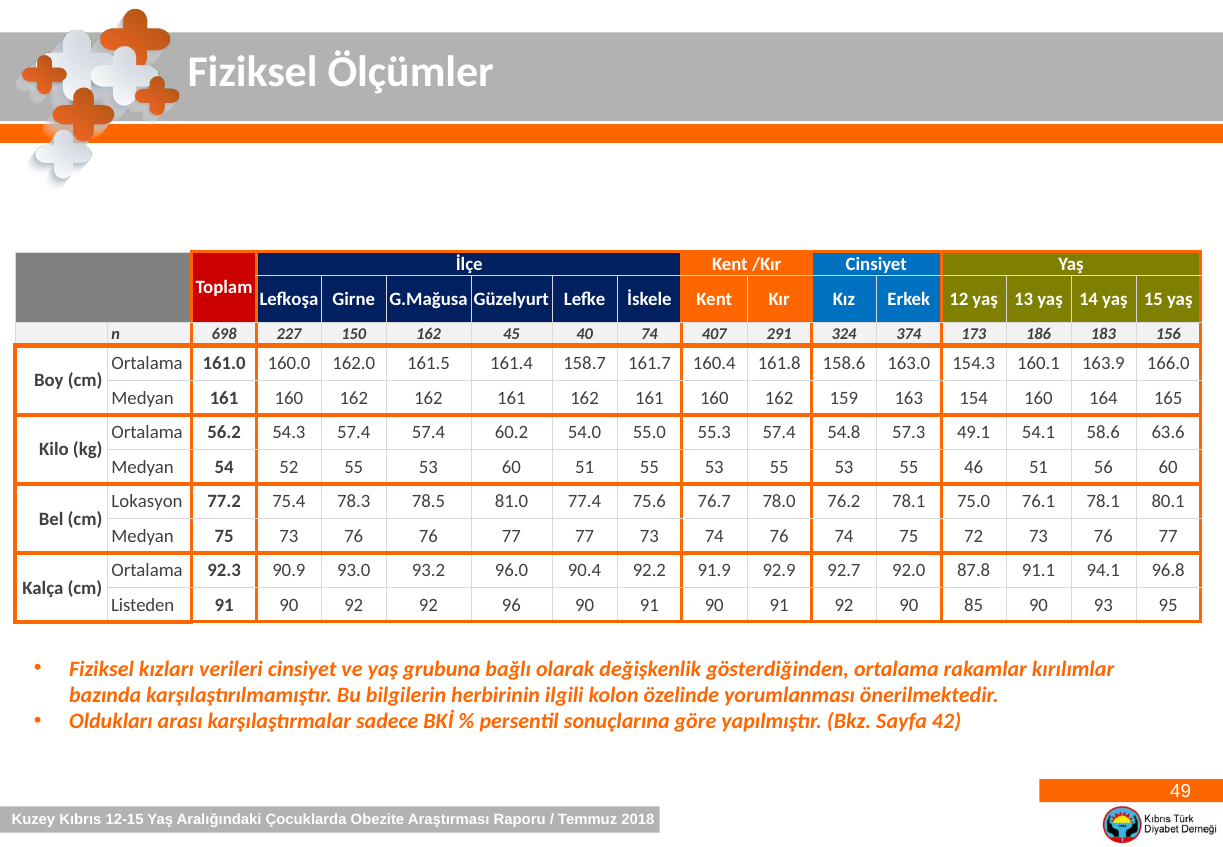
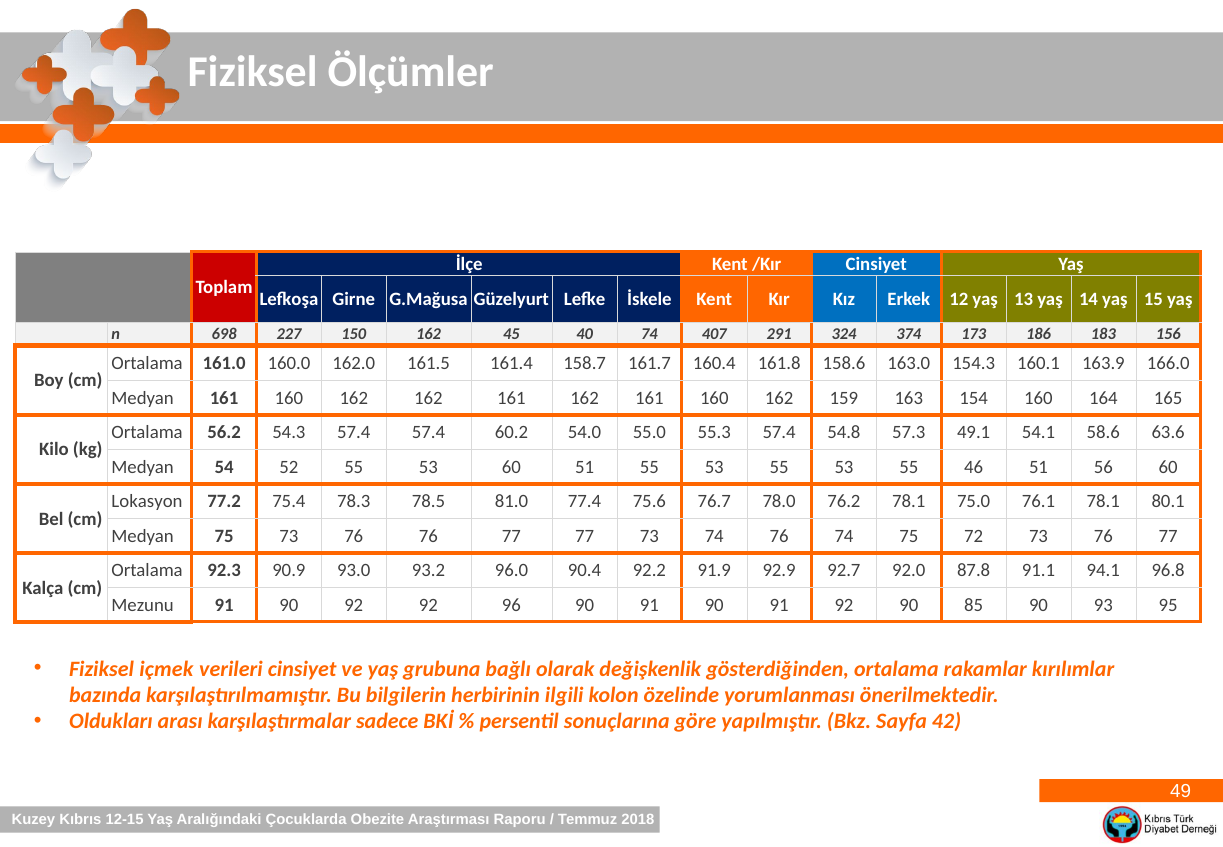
Listeden: Listeden -> Mezunu (143, 605)
kızları: kızları -> içmek (166, 669)
